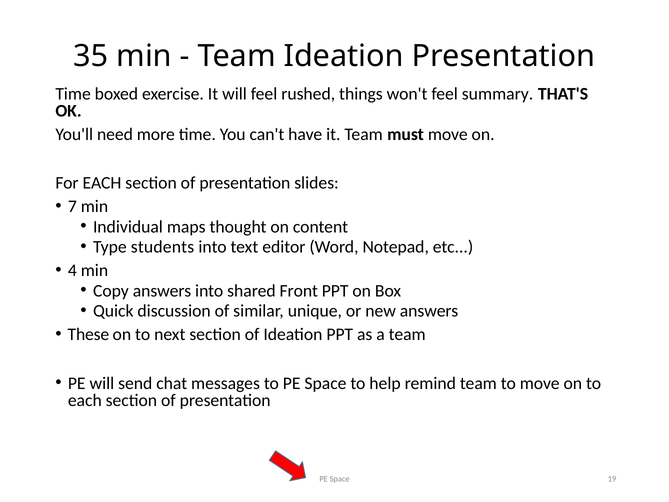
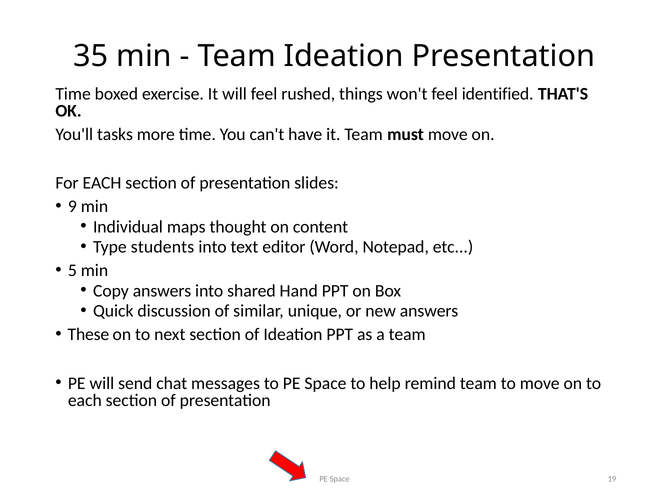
summary: summary -> identified (498, 94)
need: need -> tasks (115, 134)
7: 7 -> 9 (72, 206)
4: 4 -> 5 (72, 270)
Front: Front -> Hand (299, 291)
